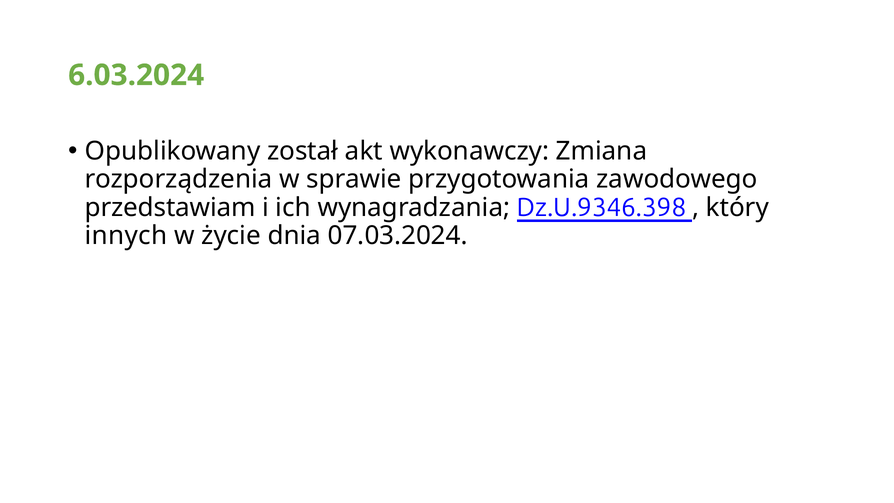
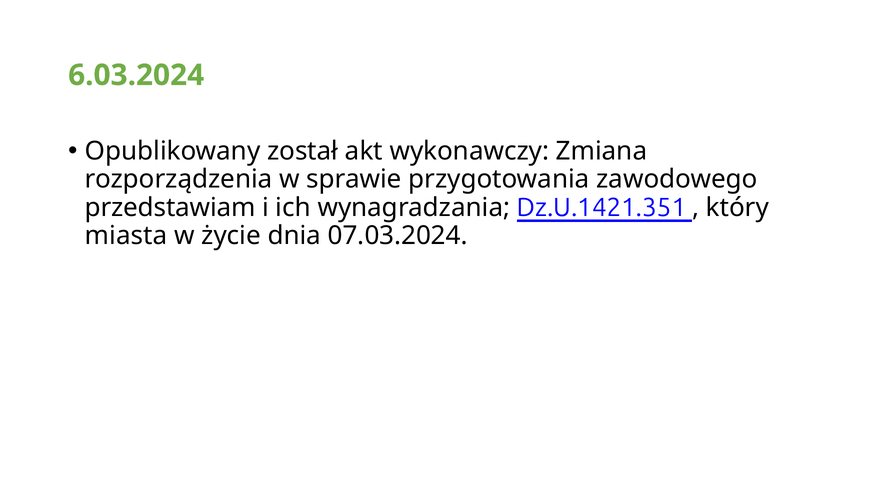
Dz.U.9346.398: Dz.U.9346.398 -> Dz.U.1421.351 (602, 207)
innych: innych -> miasta (126, 236)
